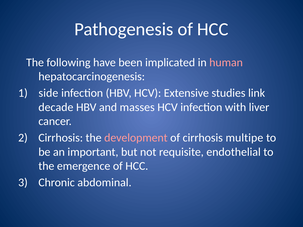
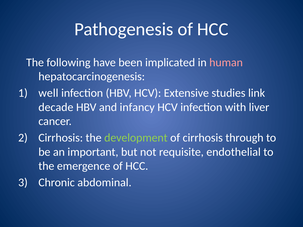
side: side -> well (48, 93)
masses: masses -> infancy (137, 107)
development colour: pink -> light green (136, 138)
multipe: multipe -> through (244, 138)
